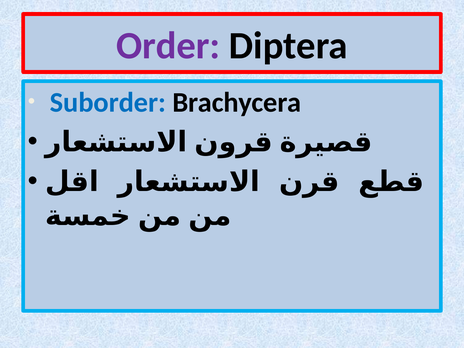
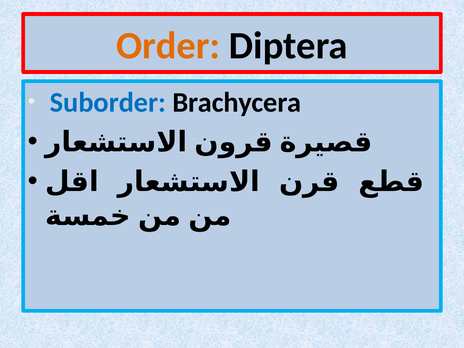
Order colour: purple -> orange (168, 46)
